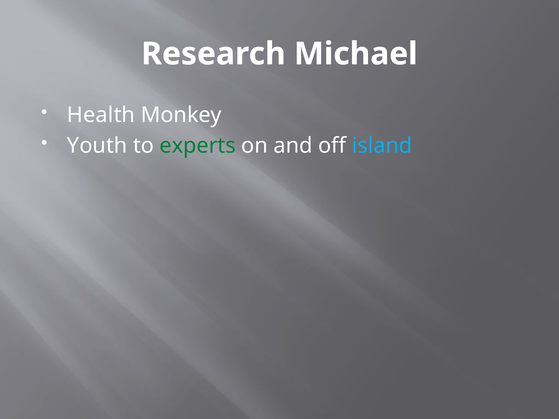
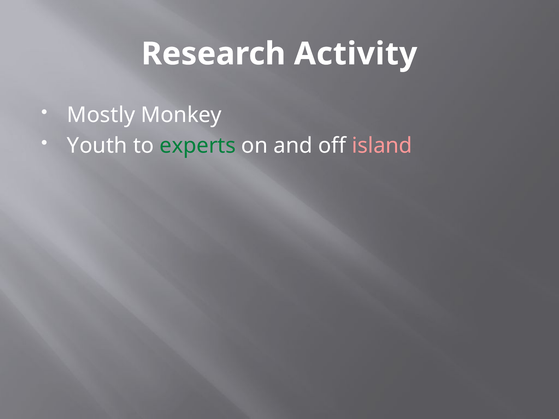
Michael: Michael -> Activity (356, 54)
Health: Health -> Mostly (101, 115)
island colour: light blue -> pink (382, 146)
